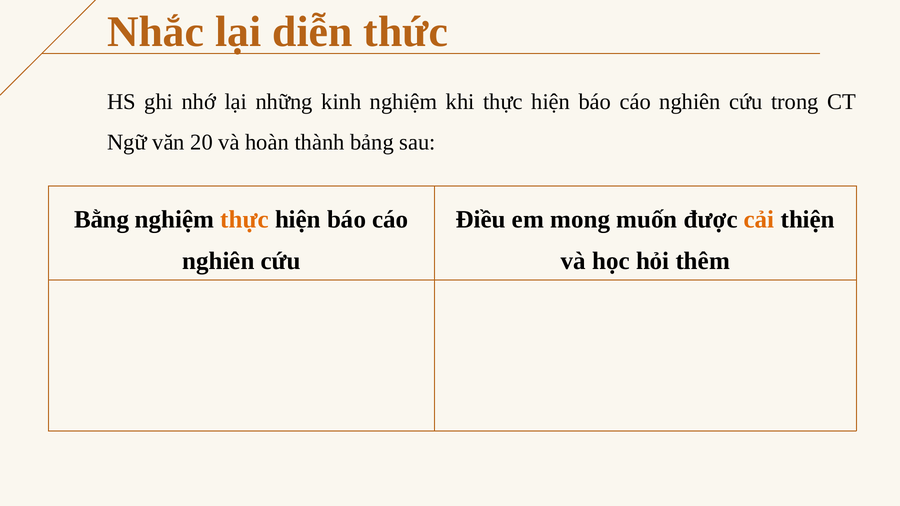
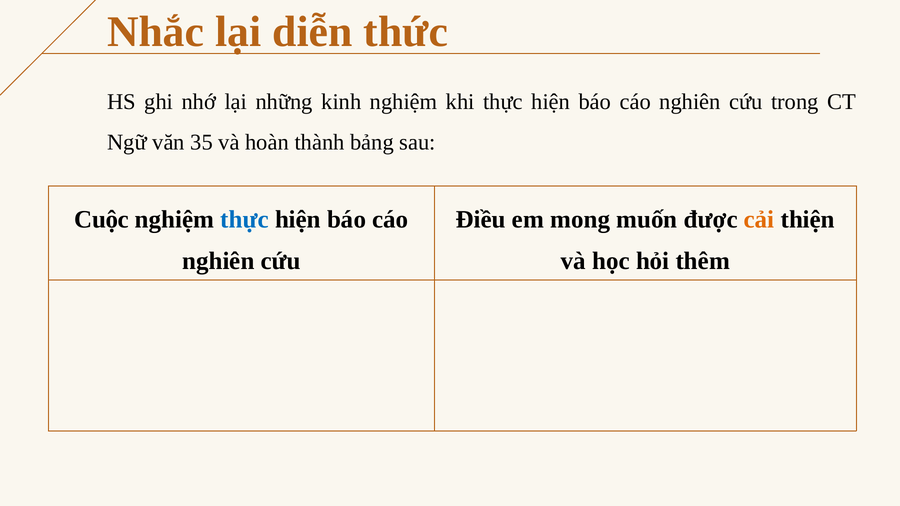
20: 20 -> 35 (202, 142)
Bằng: Bằng -> Cuộc (102, 219)
thực colour: orange -> blue (245, 219)
